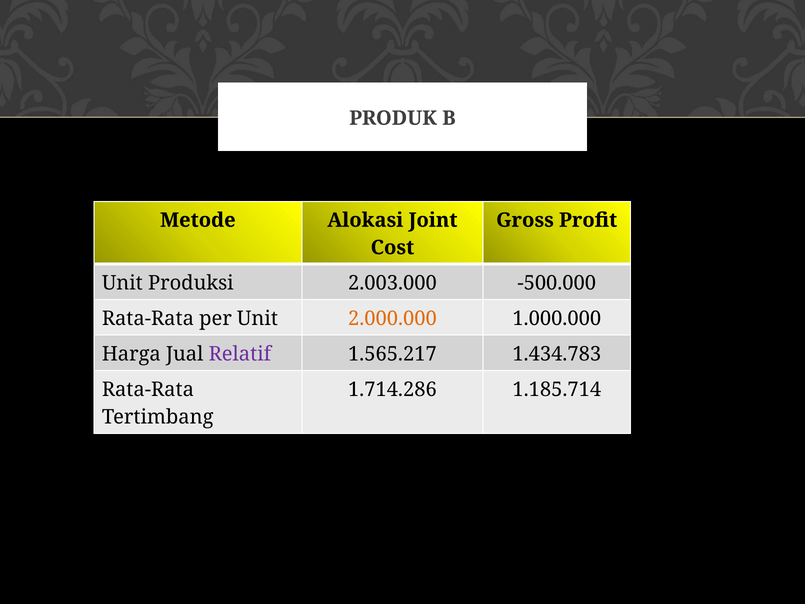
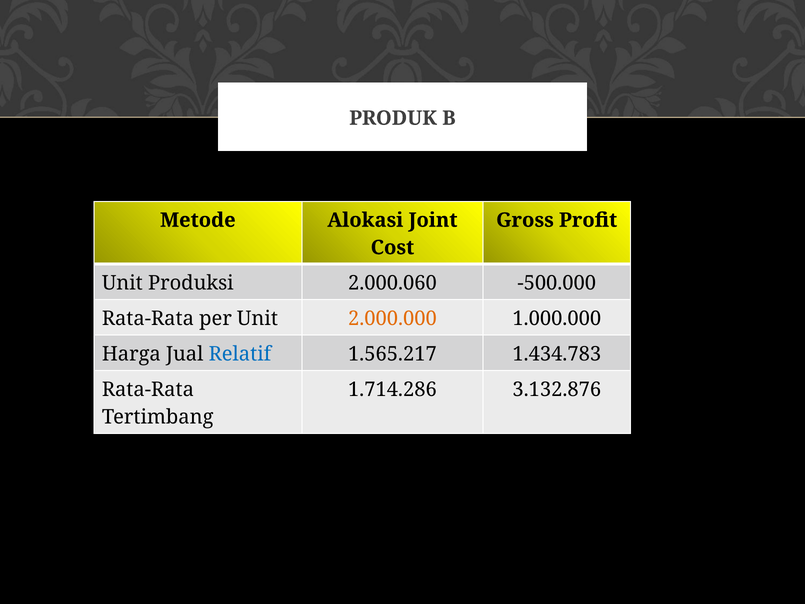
2.003.000: 2.003.000 -> 2.000.060 (392, 283)
Relatif colour: purple -> blue (240, 354)
1.185.714: 1.185.714 -> 3.132.876 (557, 389)
